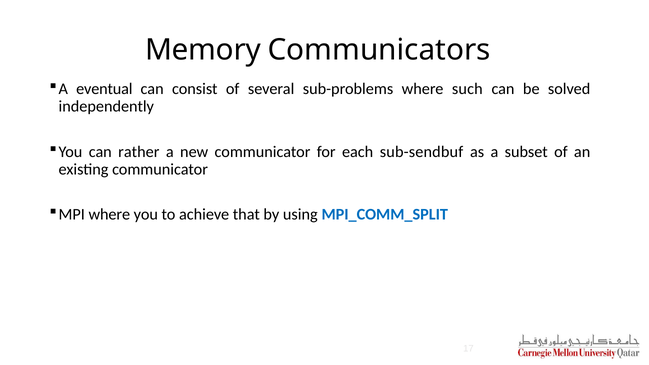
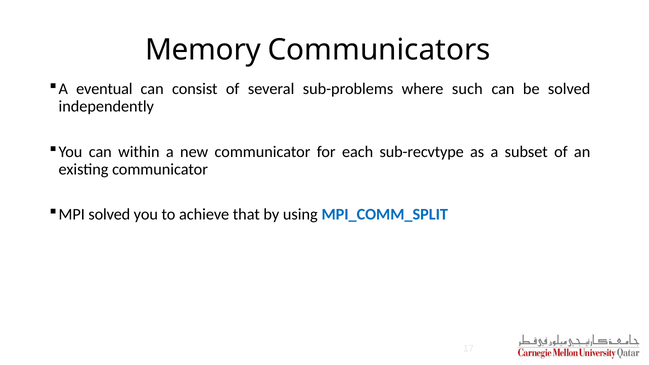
rather: rather -> within (139, 152)
sub-sendbuf: sub-sendbuf -> sub-recvtype (422, 152)
MPI where: where -> solved (109, 214)
